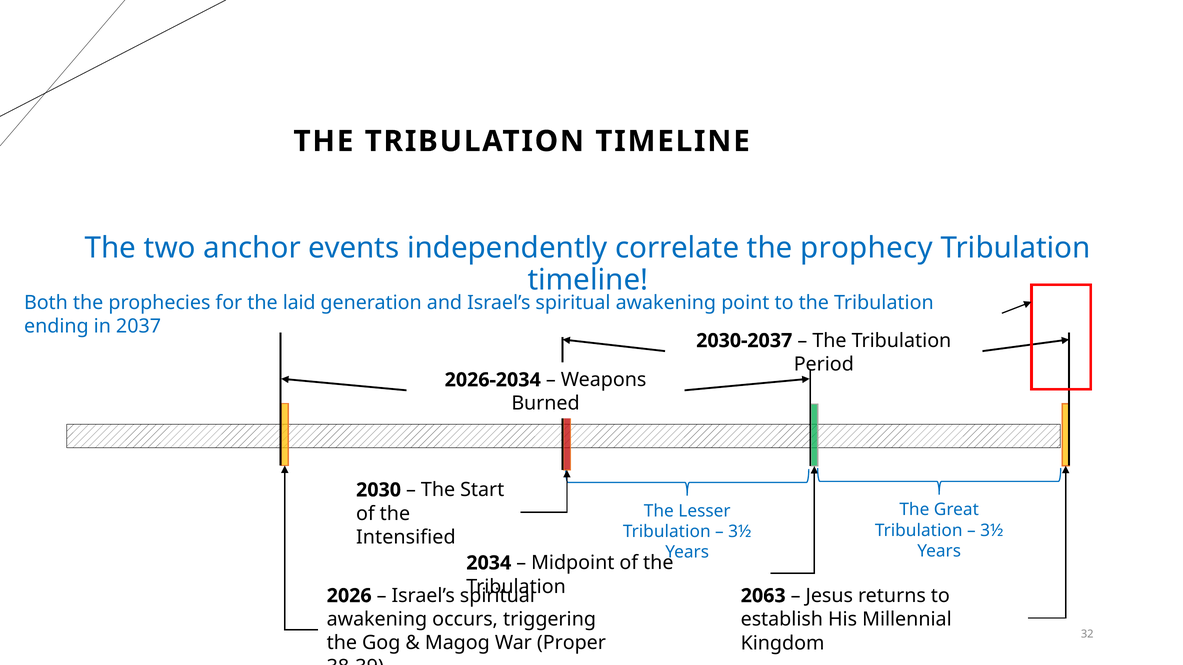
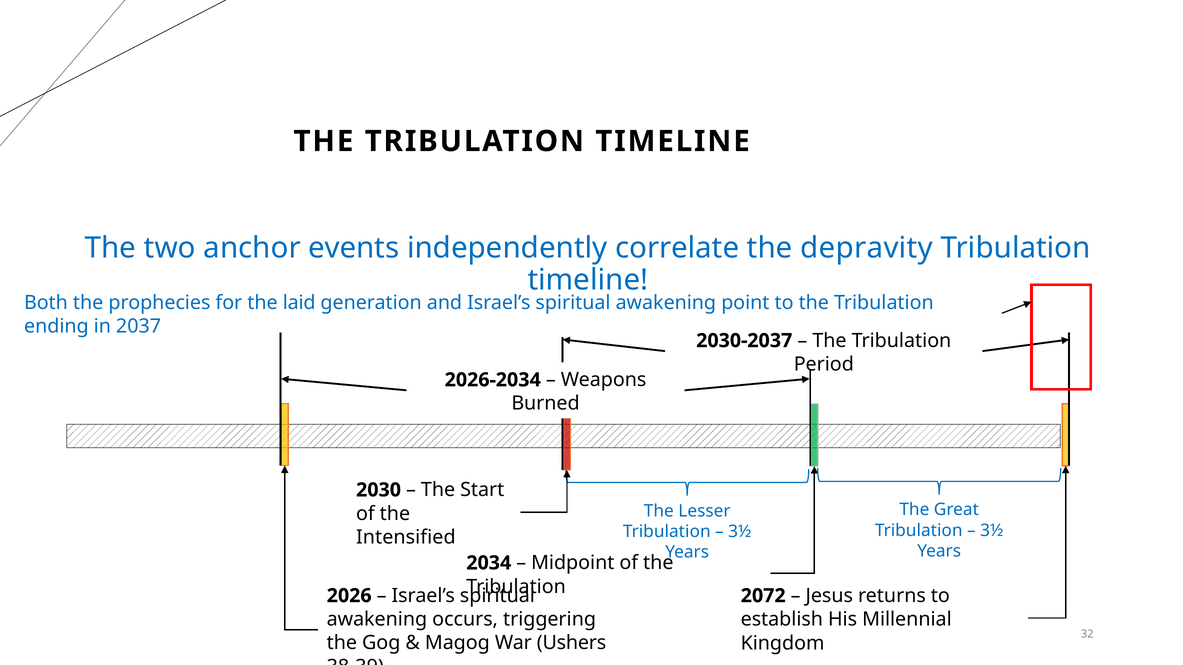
prophecy: prophecy -> depravity (867, 248)
2063: 2063 -> 2072 (763, 596)
Proper: Proper -> Ushers (572, 643)
